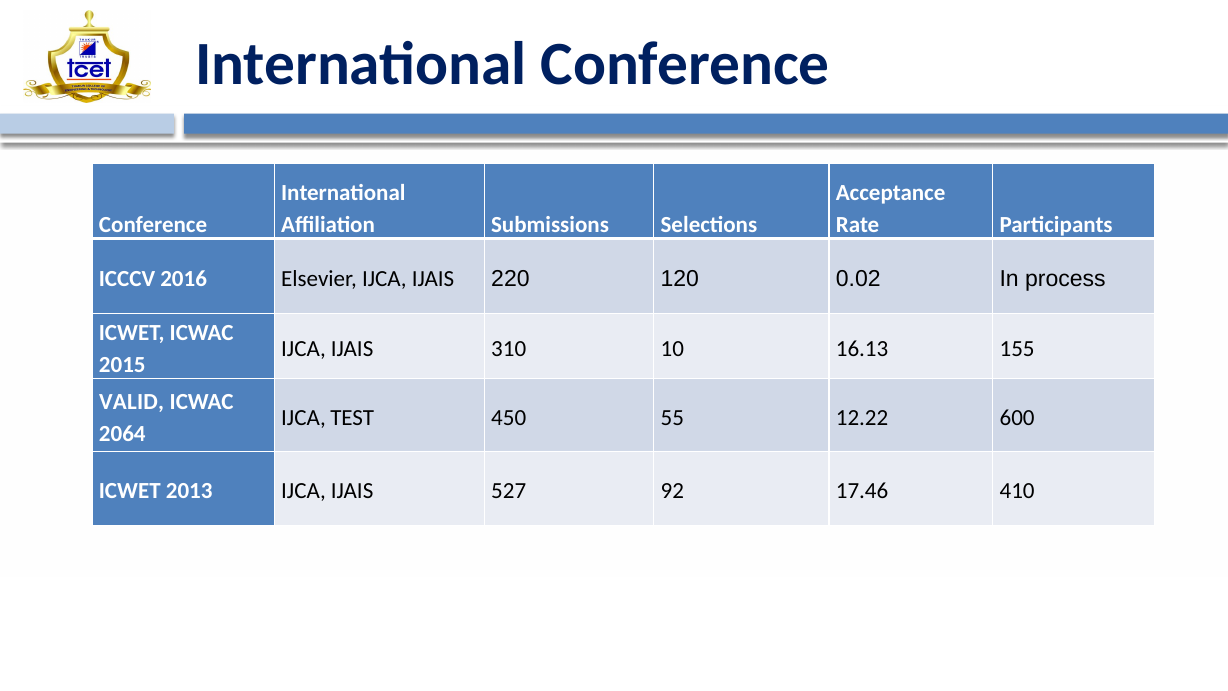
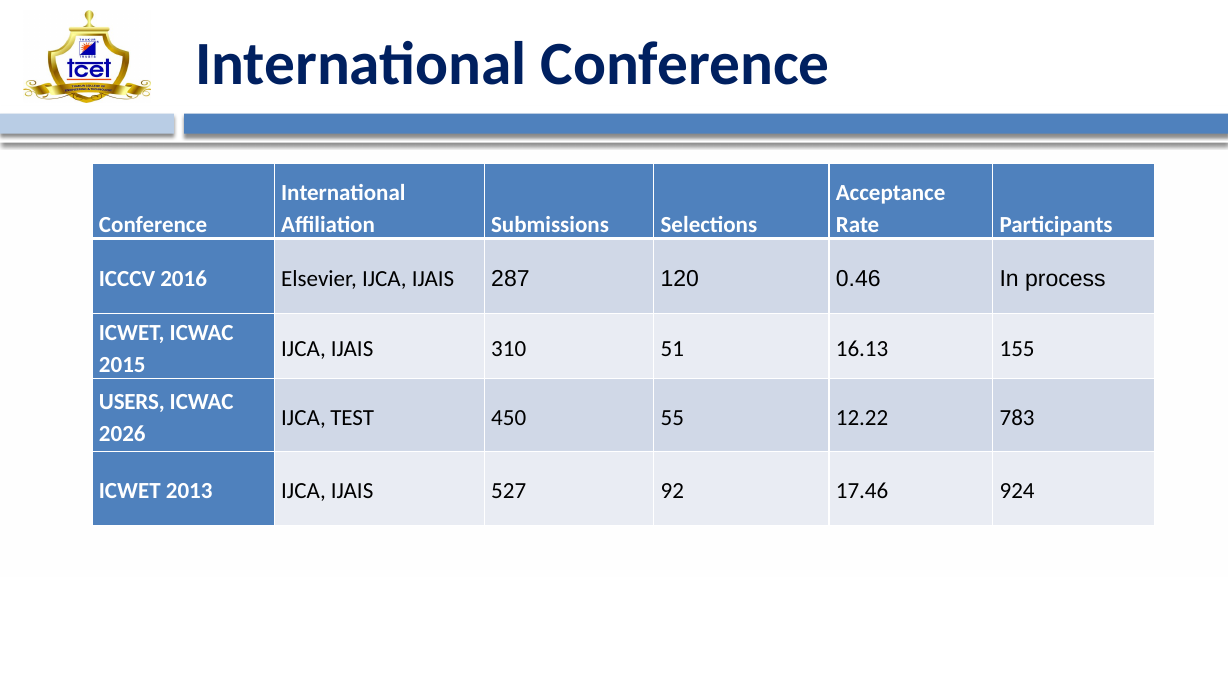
220: 220 -> 287 (510, 278)
0.02: 0.02 -> 0.46 (858, 278)
10: 10 -> 51 (672, 349)
VALID: VALID -> USERS (132, 401)
600: 600 -> 783 (1017, 417)
2064: 2064 -> 2026 (122, 434)
410: 410 -> 924 (1017, 491)
